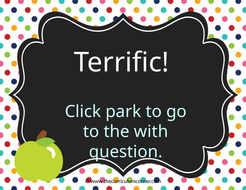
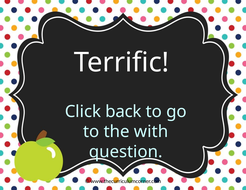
park: park -> back (123, 112)
